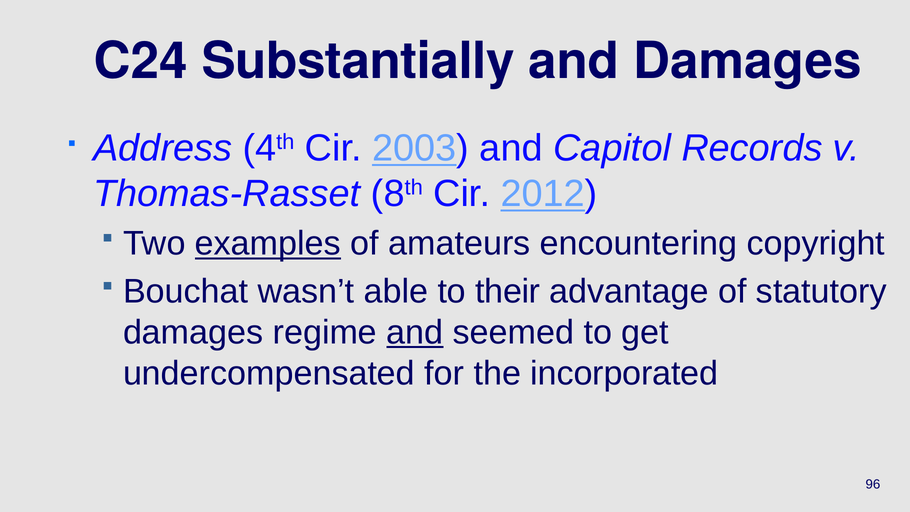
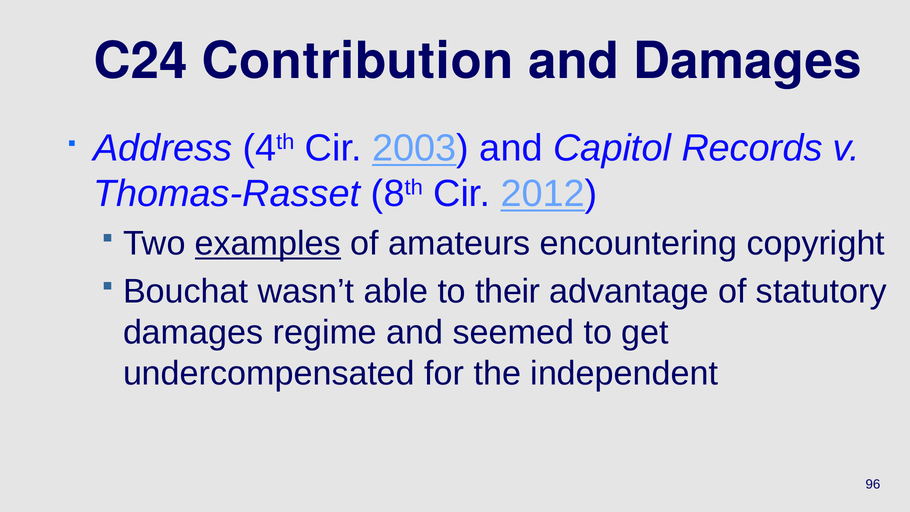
Substantially: Substantially -> Contribution (358, 61)
and underline: present -> none (415, 332)
incorporated: incorporated -> independent (624, 373)
